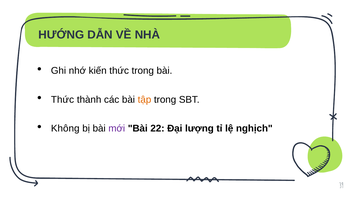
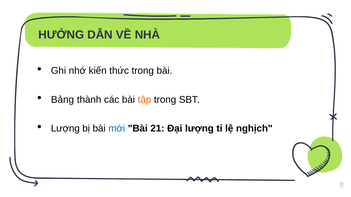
Thức: Thức -> Bảng (63, 100)
Không: Không -> Lượng (65, 129)
mới colour: purple -> blue (117, 129)
22: 22 -> 21 (157, 129)
